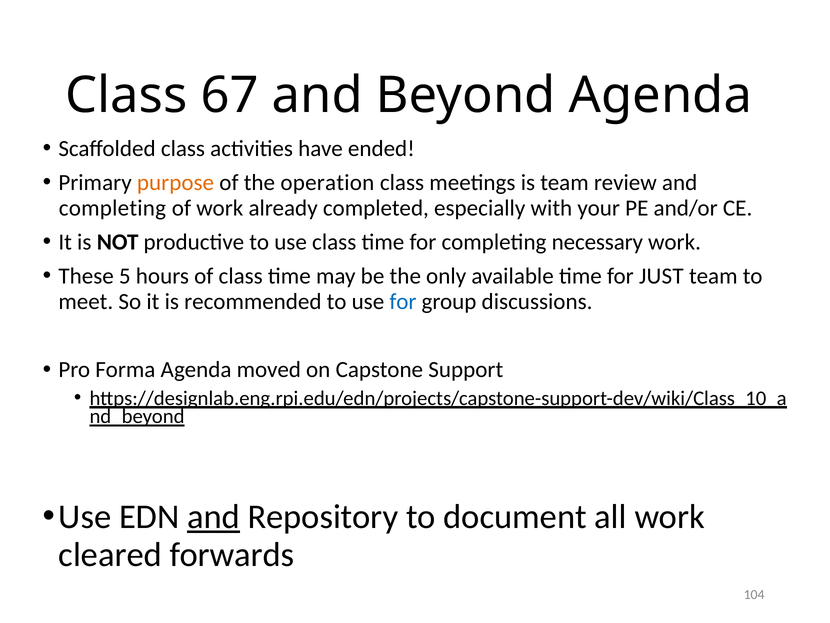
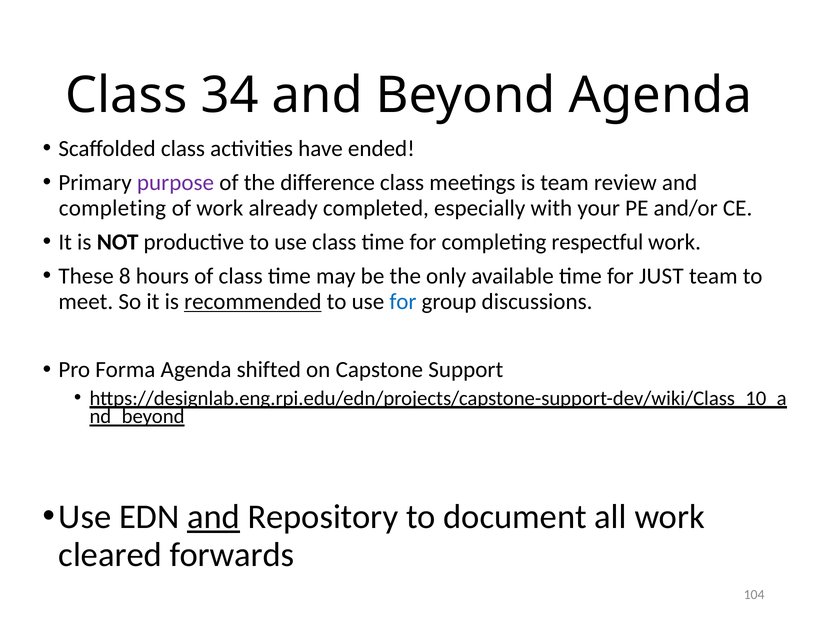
67: 67 -> 34 (230, 95)
purpose colour: orange -> purple (176, 182)
operation: operation -> difference (328, 182)
necessary: necessary -> respectful (597, 242)
5: 5 -> 8 (125, 276)
recommended underline: none -> present (253, 301)
moved: moved -> shifted (269, 370)
